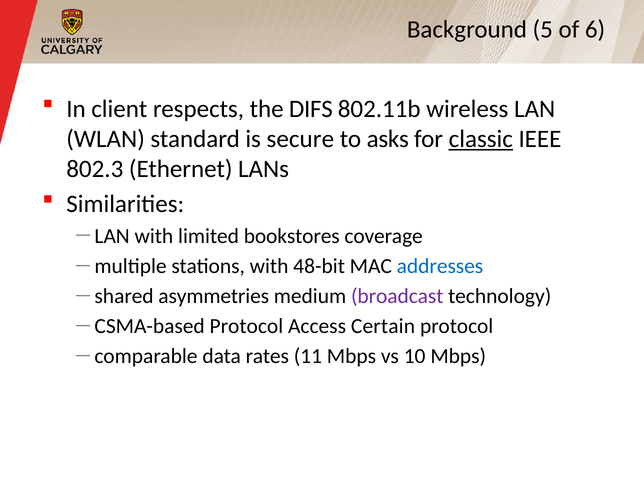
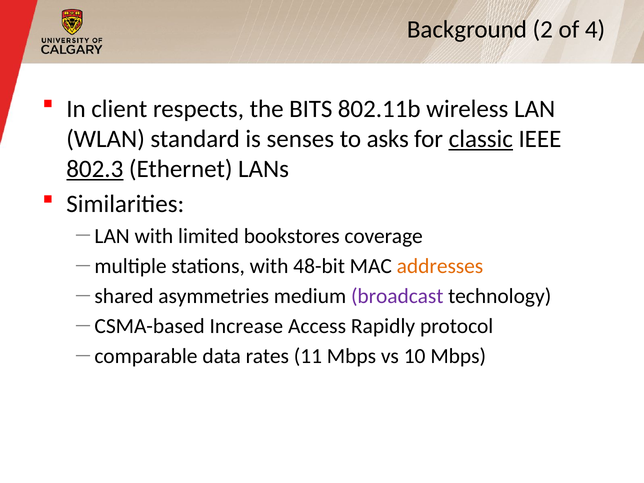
5: 5 -> 2 (543, 30)
6: 6 -> 4 (595, 30)
DIFS: DIFS -> BITS (311, 109)
secure: secure -> senses (300, 139)
802.3 underline: none -> present (95, 169)
addresses colour: blue -> orange (440, 266)
Protocol: Protocol -> Increase (246, 326)
Certain: Certain -> Rapidly (383, 326)
